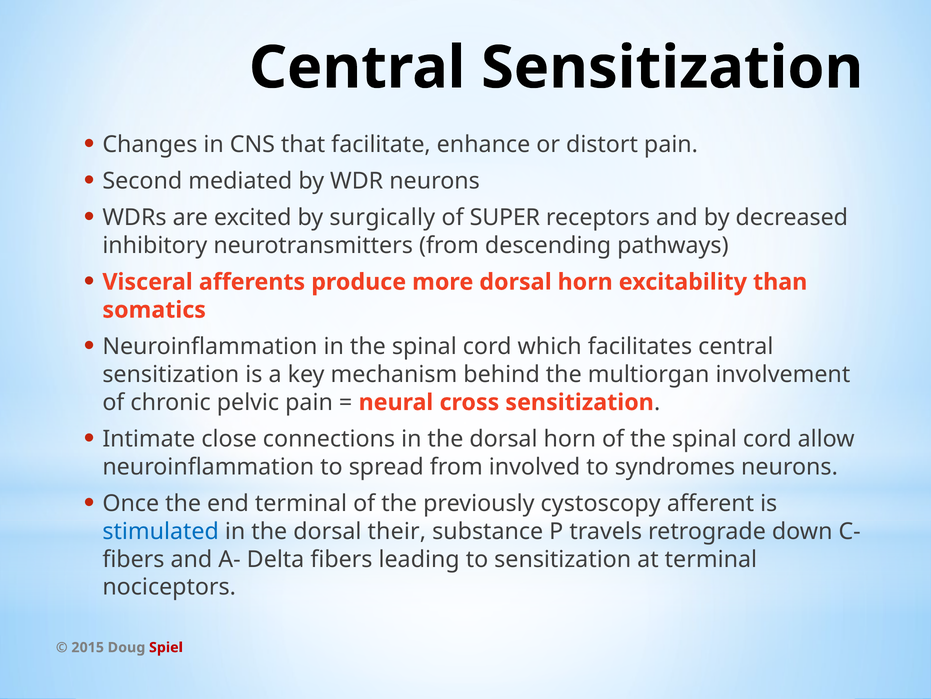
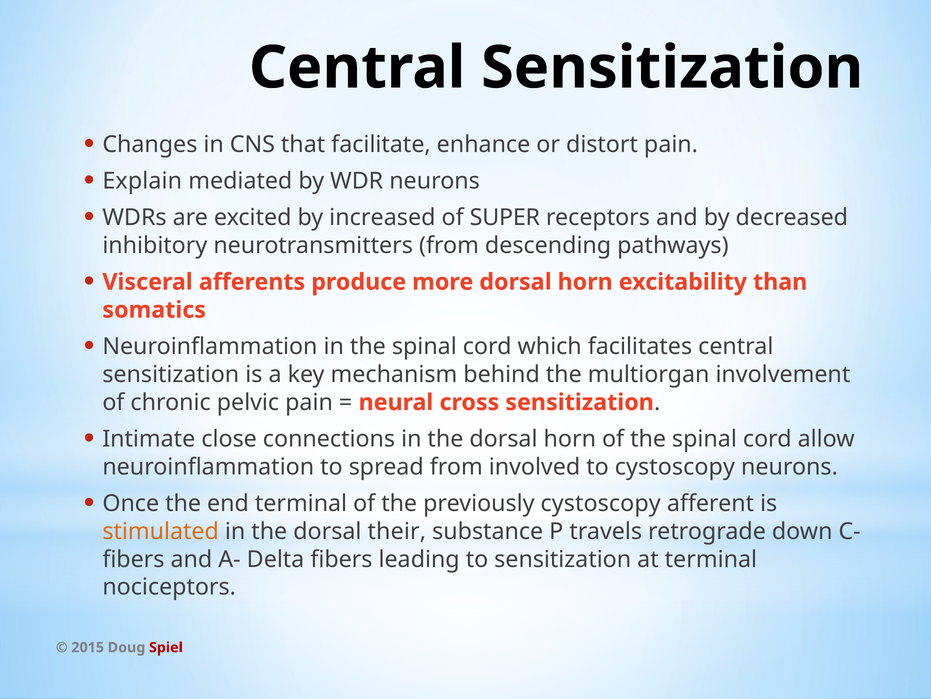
Second: Second -> Explain (142, 181)
surgically: surgically -> increased (382, 217)
to syndromes: syndromes -> cystoscopy (675, 466)
stimulated colour: blue -> orange (161, 531)
